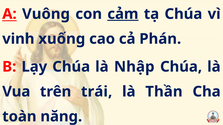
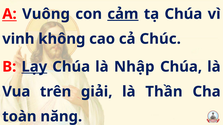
xuống: xuống -> không (62, 39)
Phán: Phán -> Chúc (160, 39)
Lạy underline: none -> present (34, 67)
trái: trái -> giải (97, 92)
